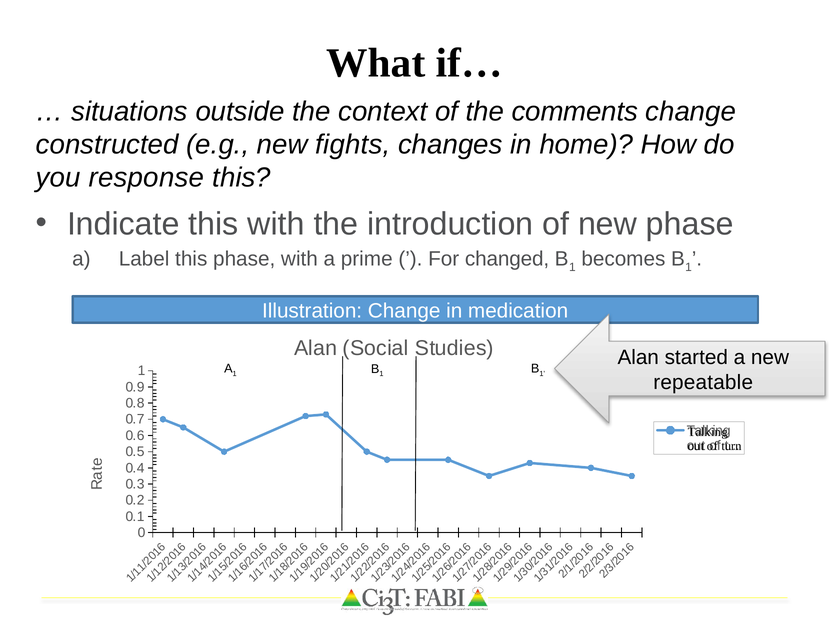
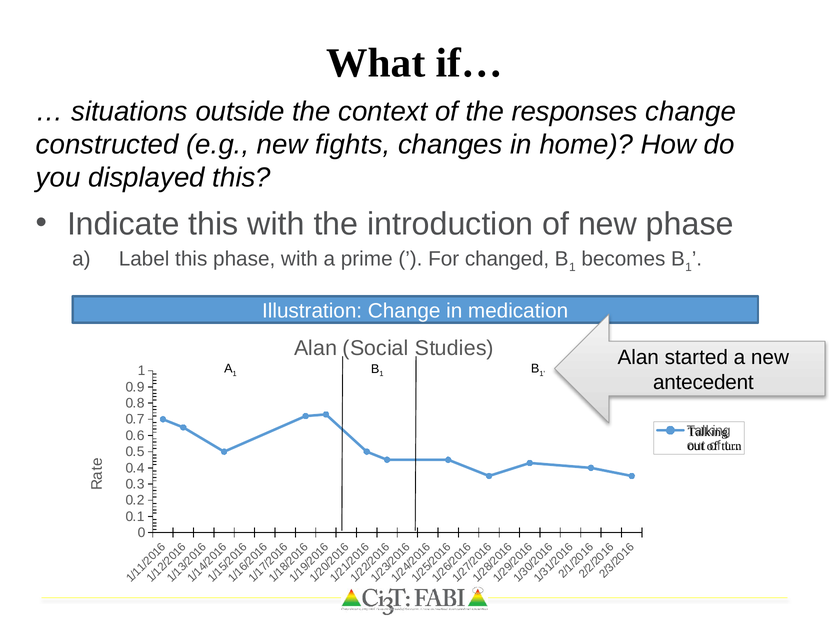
comments: comments -> responses (575, 111)
response: response -> displayed (146, 178)
repeatable: repeatable -> antecedent (703, 382)
